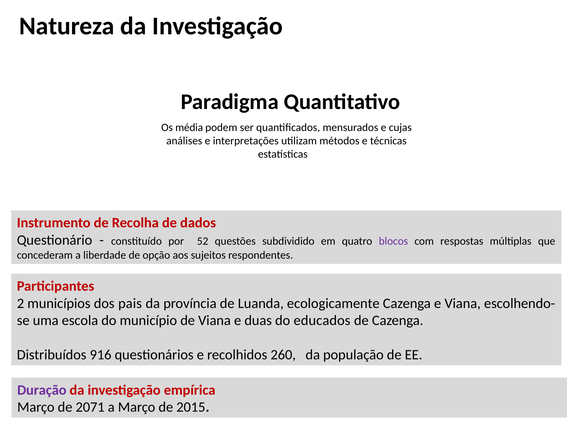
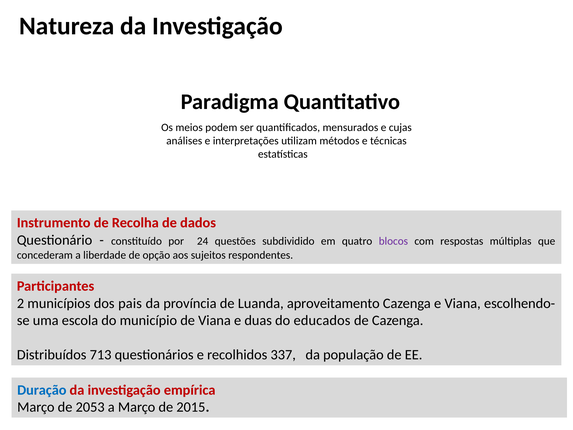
média: média -> meios (189, 127)
52: 52 -> 24 (203, 241)
ecologicamente: ecologicamente -> aproveitamento (333, 303)
916: 916 -> 713 (101, 355)
260: 260 -> 337 (283, 355)
Duração colour: purple -> blue (42, 390)
2071: 2071 -> 2053 (90, 407)
